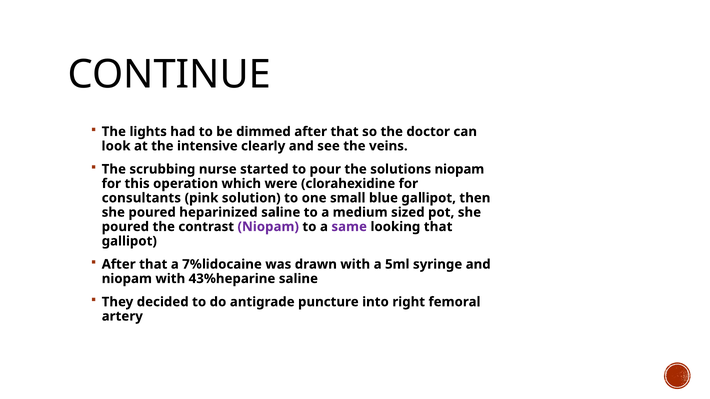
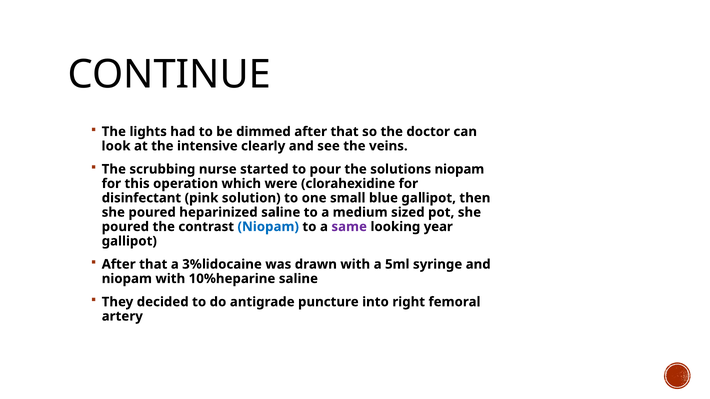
consultants: consultants -> disinfectant (141, 198)
Niopam colour: purple -> blue (268, 227)
looking that: that -> year (438, 227)
7%lidocaine: 7%lidocaine -> 3%lidocaine (222, 265)
43%heparine: 43%heparine -> 10%heparine (232, 279)
